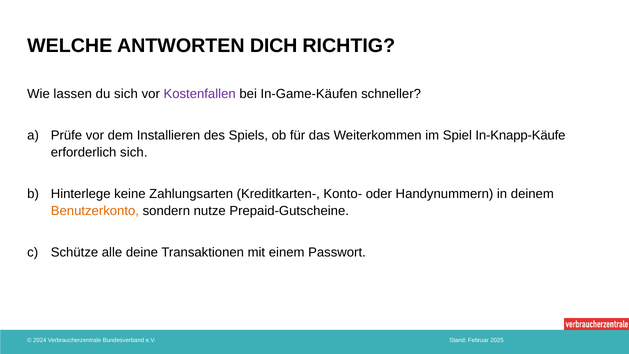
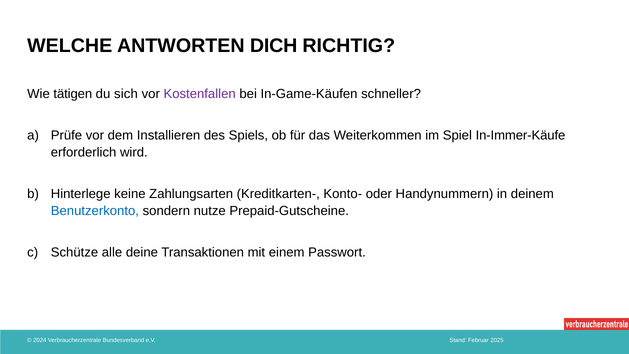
lassen: lassen -> tätigen (73, 94)
In-Knapp-Käufe: In-Knapp-Käufe -> In-Immer-Käufe (520, 135)
erforderlich sich: sich -> wird (134, 152)
Benutzerkonto colour: orange -> blue (95, 211)
